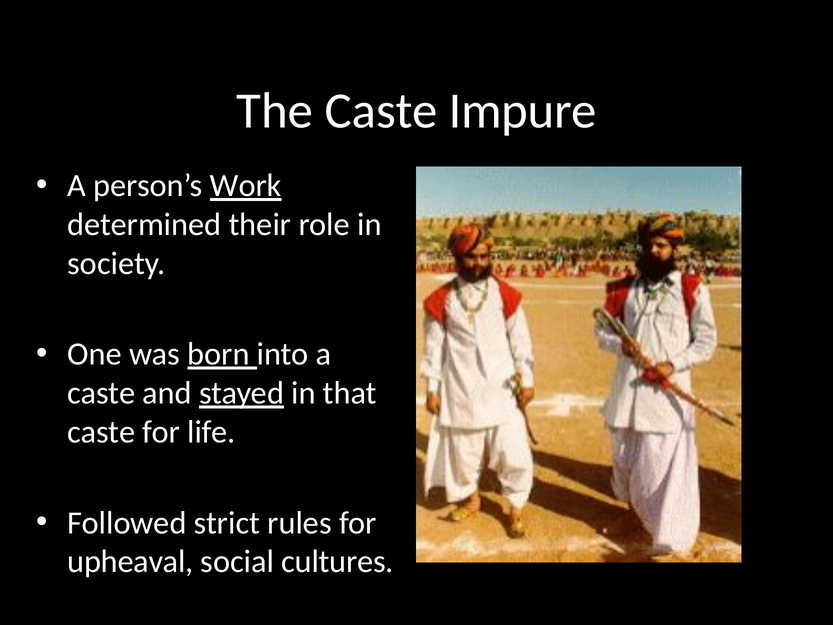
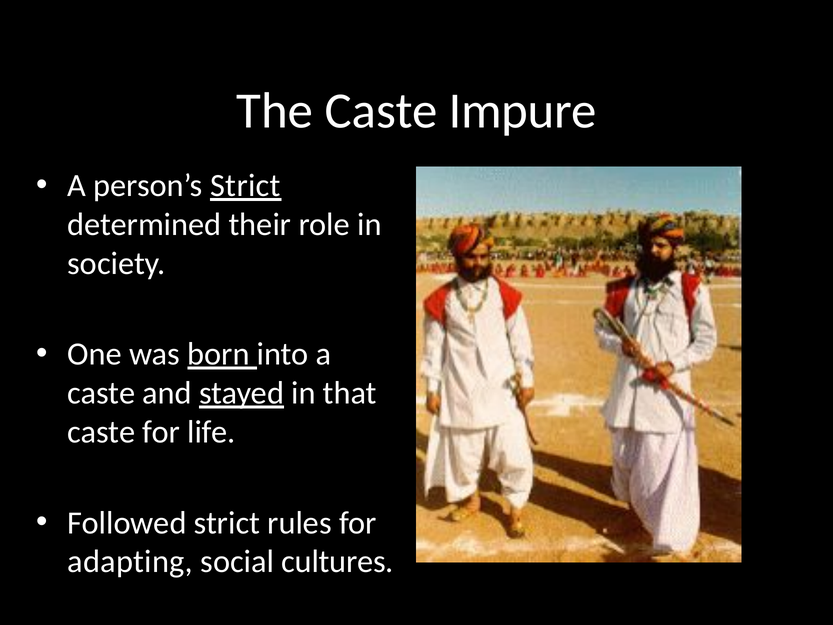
person’s Work: Work -> Strict (246, 186)
upheaval: upheaval -> adapting (130, 562)
